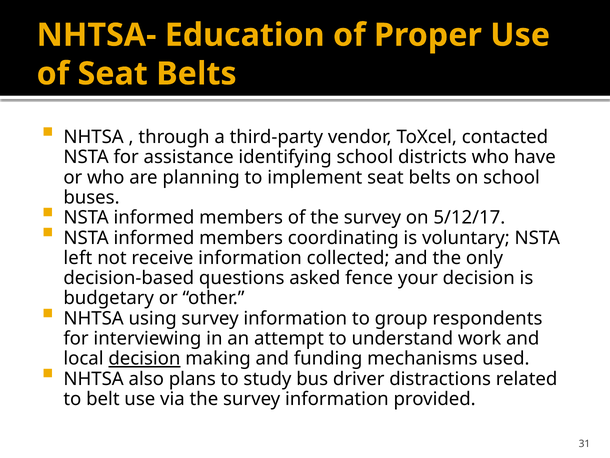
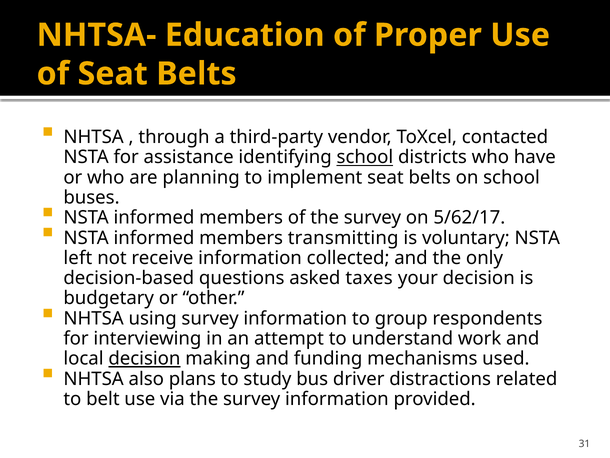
school underline: none -> present (365, 157)
5/12/17: 5/12/17 -> 5/62/17 (469, 218)
coordinating: coordinating -> transmitting (343, 238)
fence: fence -> taxes (369, 278)
